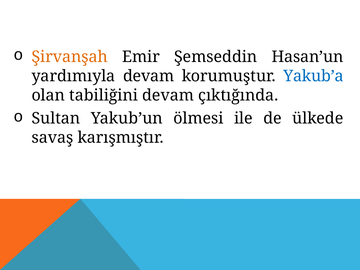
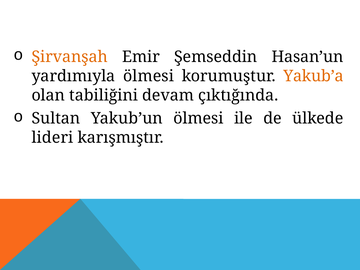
yardımıyla devam: devam -> ölmesi (148, 76)
Yakub’a colour: blue -> orange (313, 76)
savaş: savaş -> lideri (52, 138)
